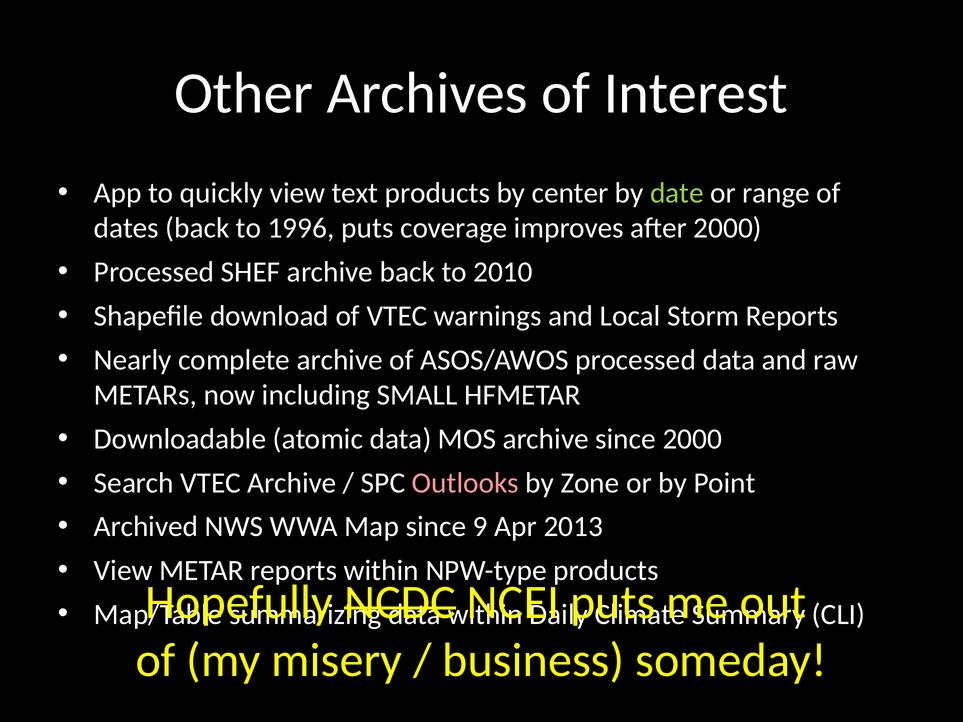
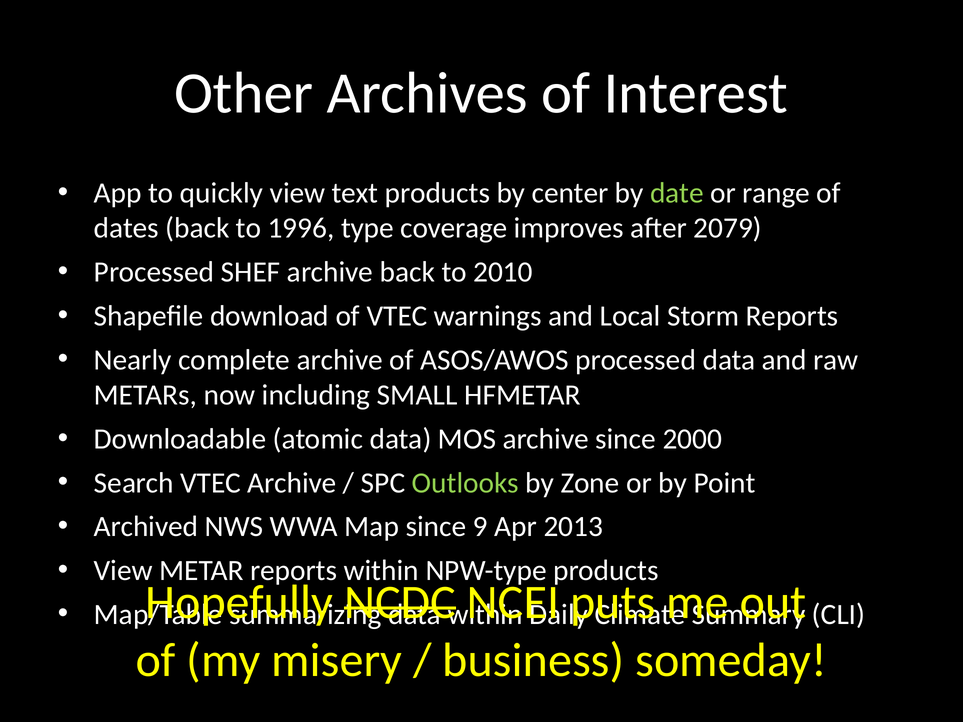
1996 puts: puts -> type (368, 228)
after 2000: 2000 -> 2079 (728, 228)
Outlooks colour: pink -> light green (465, 483)
